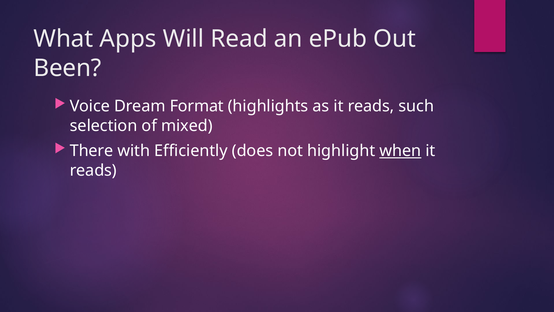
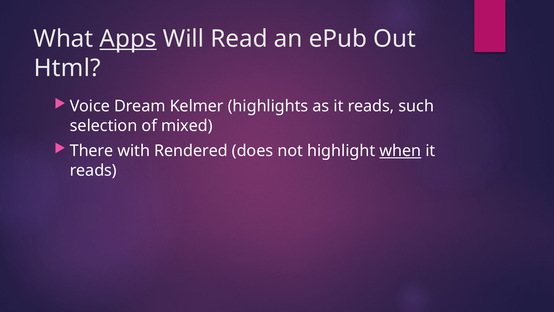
Apps underline: none -> present (128, 39)
Been: Been -> Html (67, 68)
Format: Format -> Kelmer (197, 106)
Efficiently: Efficiently -> Rendered (191, 151)
